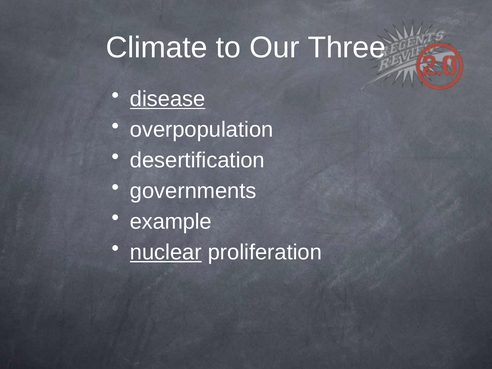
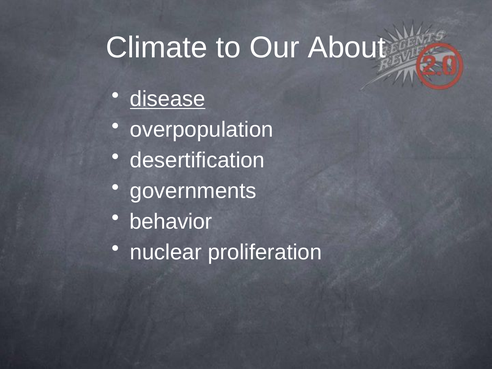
Three: Three -> About (347, 48)
example: example -> behavior (171, 222)
nuclear underline: present -> none (166, 252)
